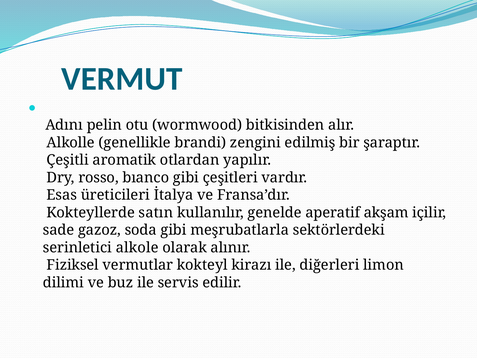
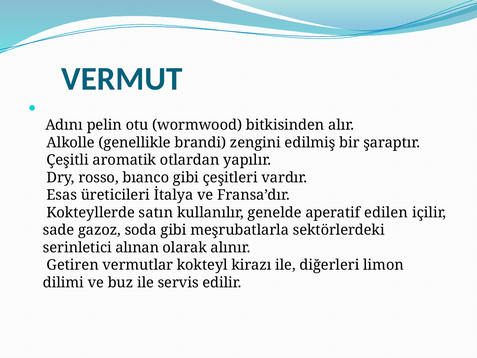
akşam: akşam -> edilen (386, 212)
alkole: alkole -> alınan (137, 247)
Fiziksel: Fiziksel -> Getiren (73, 265)
